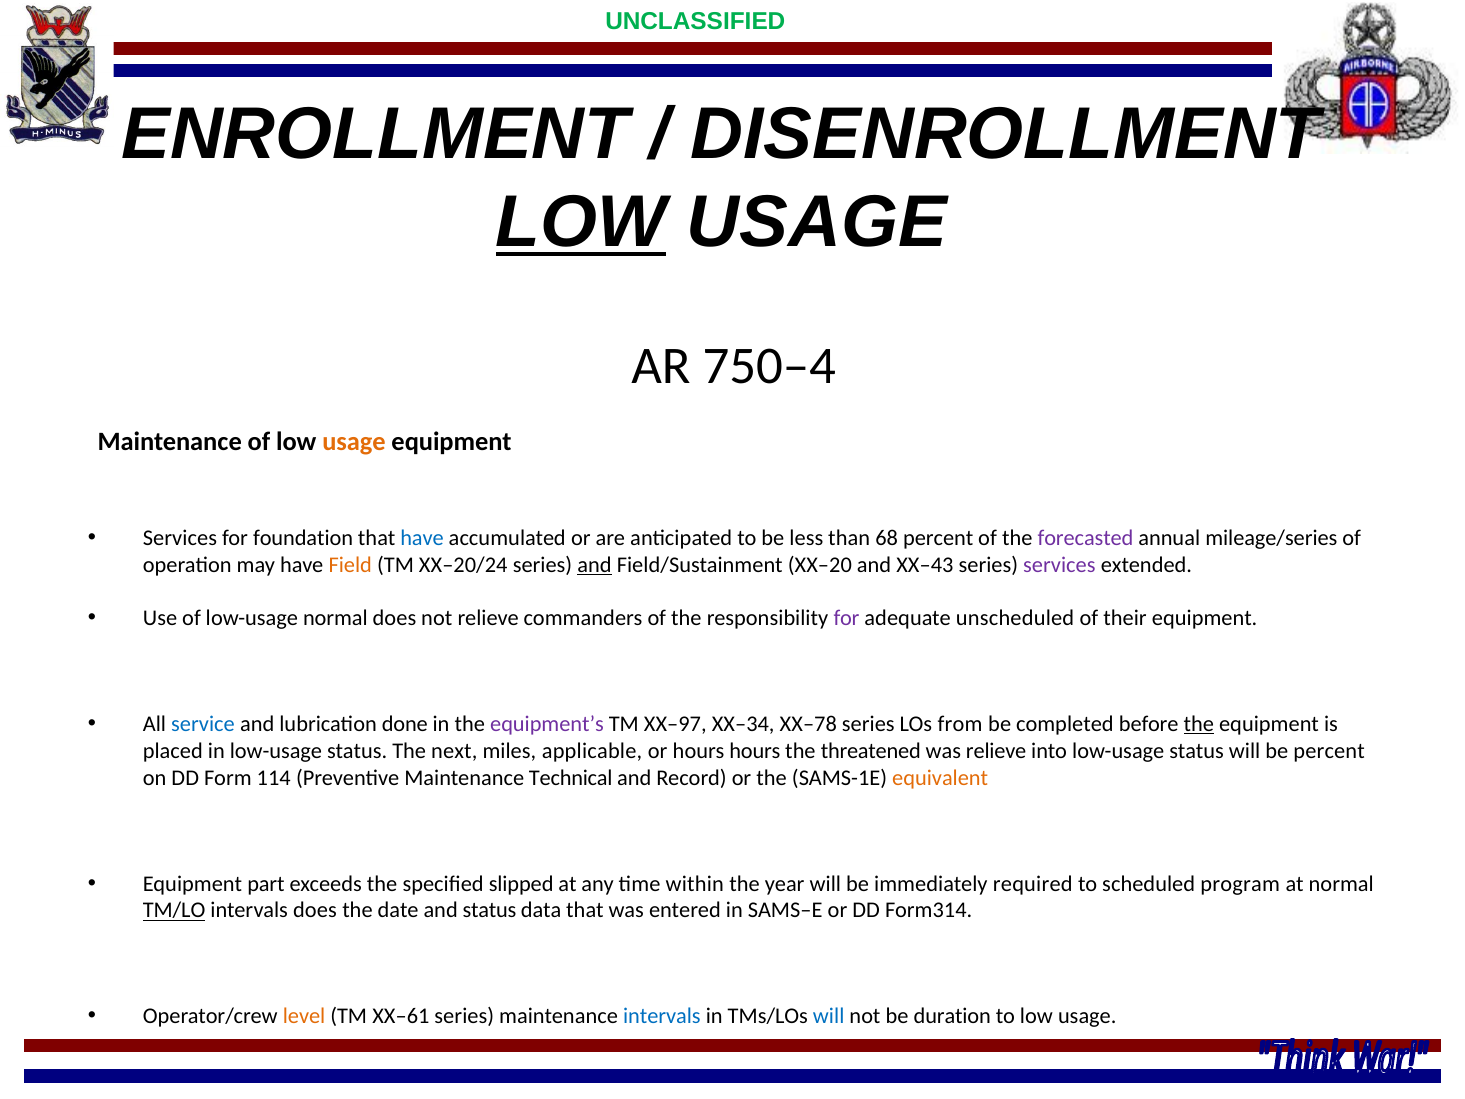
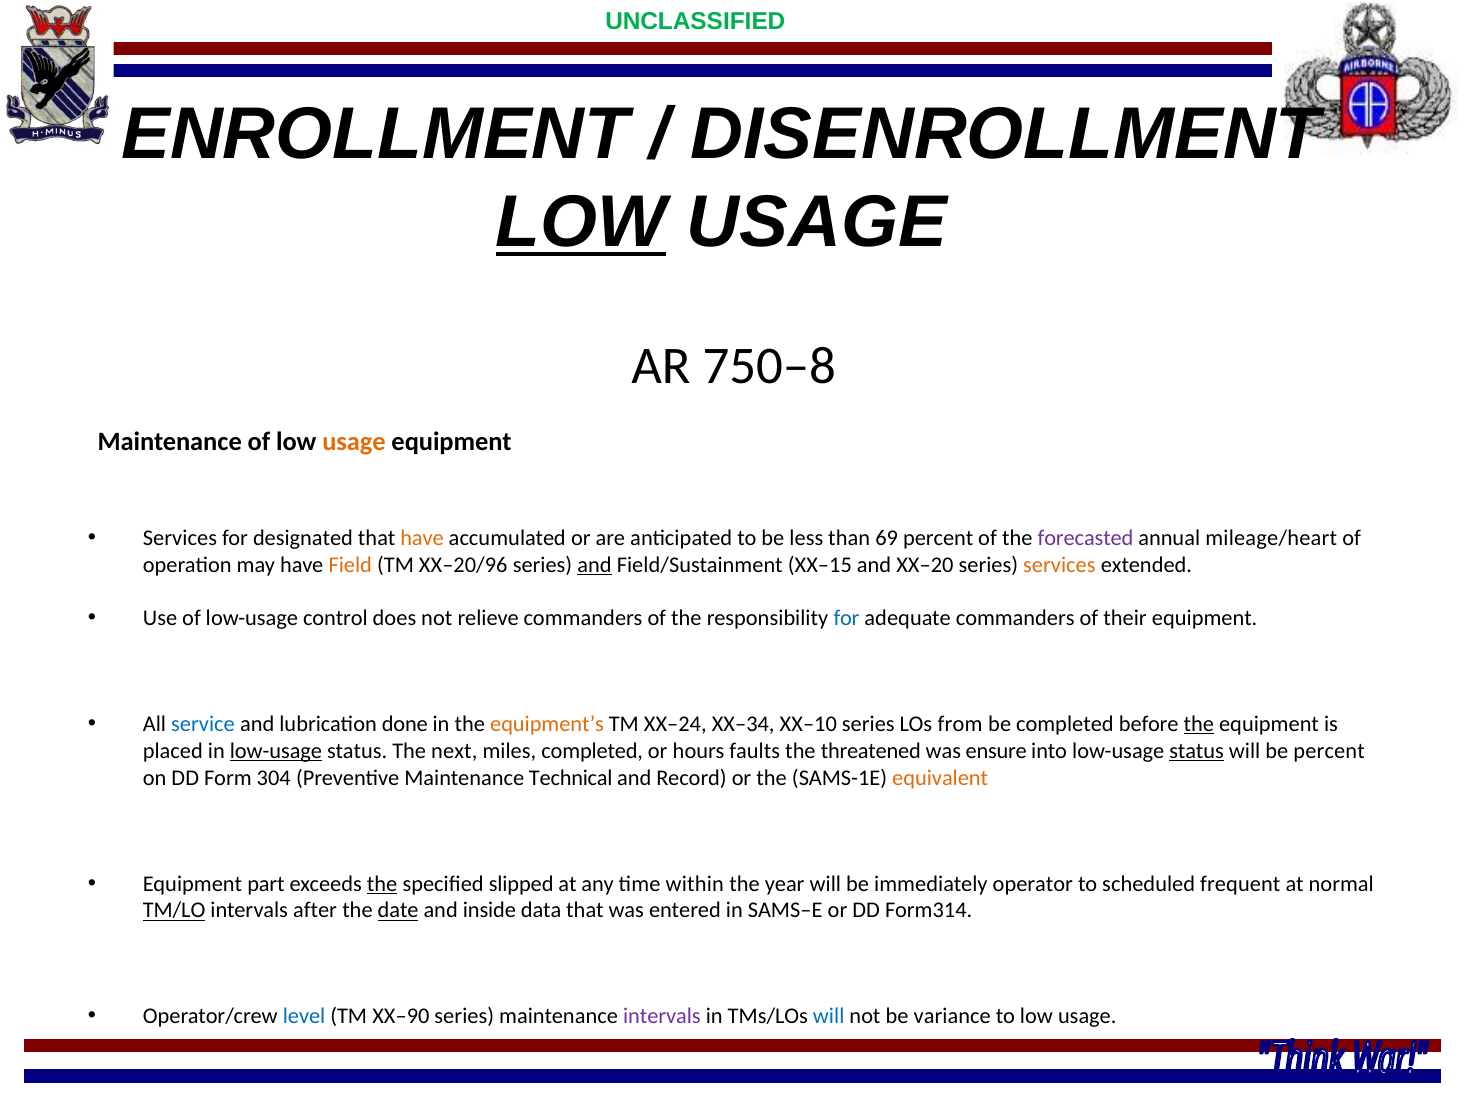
750–4: 750–4 -> 750–8 (769, 366)
foundation: foundation -> designated (303, 538)
have colour: blue -> orange (422, 538)
68: 68 -> 69 (887, 538)
mileage/series: mileage/series -> mileage/heart (1271, 538)
XX–20/24: XX–20/24 -> XX–20/96 (463, 565)
XX–20: XX–20 -> XX–15 (820, 565)
XX–43: XX–43 -> XX–20 (925, 565)
services colour: purple -> orange (1059, 565)
low-usage normal: normal -> control (335, 618)
for colour: purple -> blue (847, 618)
adequate unscheduled: unscheduled -> commanders (1015, 618)
equipment’s colour: purple -> orange (547, 724)
XX–97: XX–97 -> XX–24 (675, 724)
XX–78: XX–78 -> XX–10 (808, 724)
low-usage underline: none -> present (276, 751)
miles applicable: applicable -> completed (592, 751)
hours hours: hours -> faults (755, 751)
was relieve: relieve -> ensure (996, 751)
status underline: none -> present (1197, 751)
114: 114 -> 304 (274, 778)
the underline: none -> present (382, 883)
required: required -> operator (1033, 883)
program: program -> frequent (1240, 883)
intervals does: does -> after (315, 910)
date underline: none -> present (398, 910)
and status: status -> inside (489, 910)
level colour: orange -> blue (304, 1016)
XX–61: XX–61 -> XX–90 (401, 1016)
intervals colour: blue -> purple (662, 1016)
duration: duration -> variance (952, 1016)
